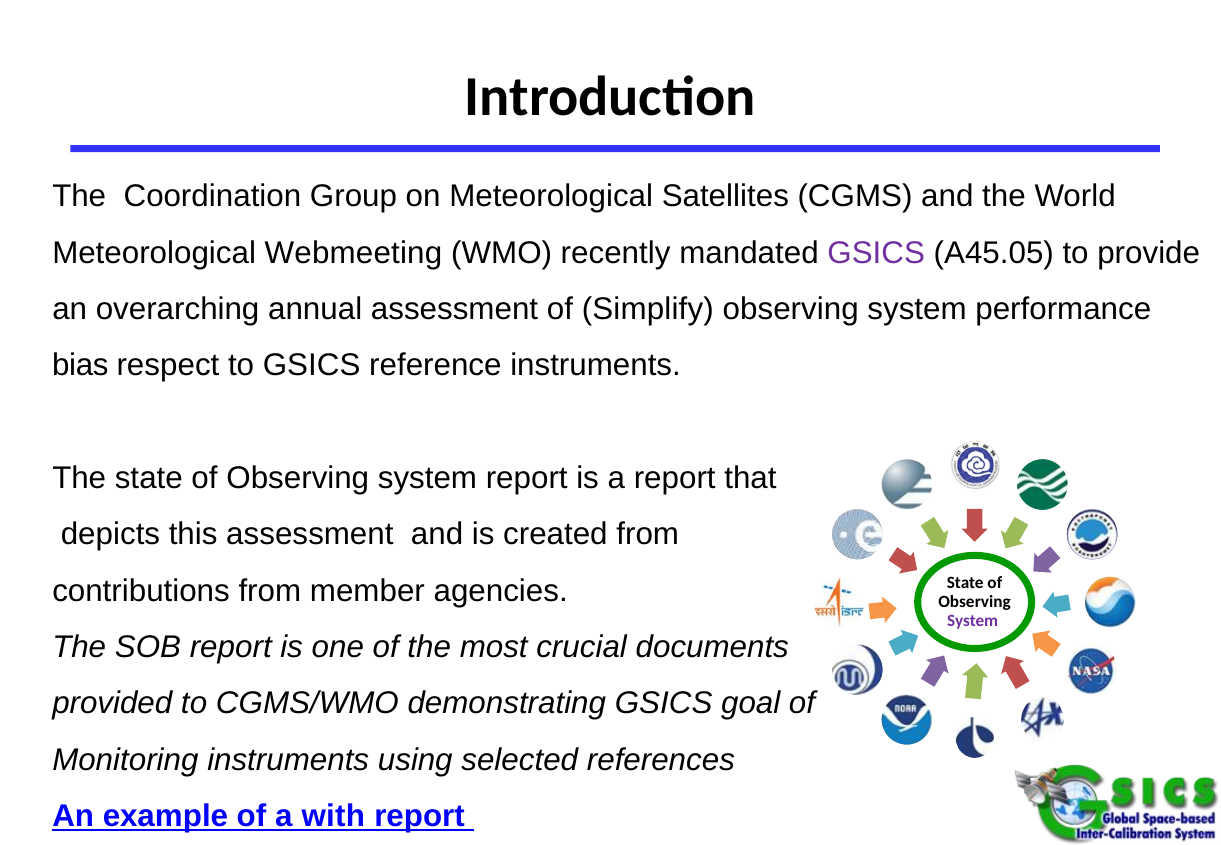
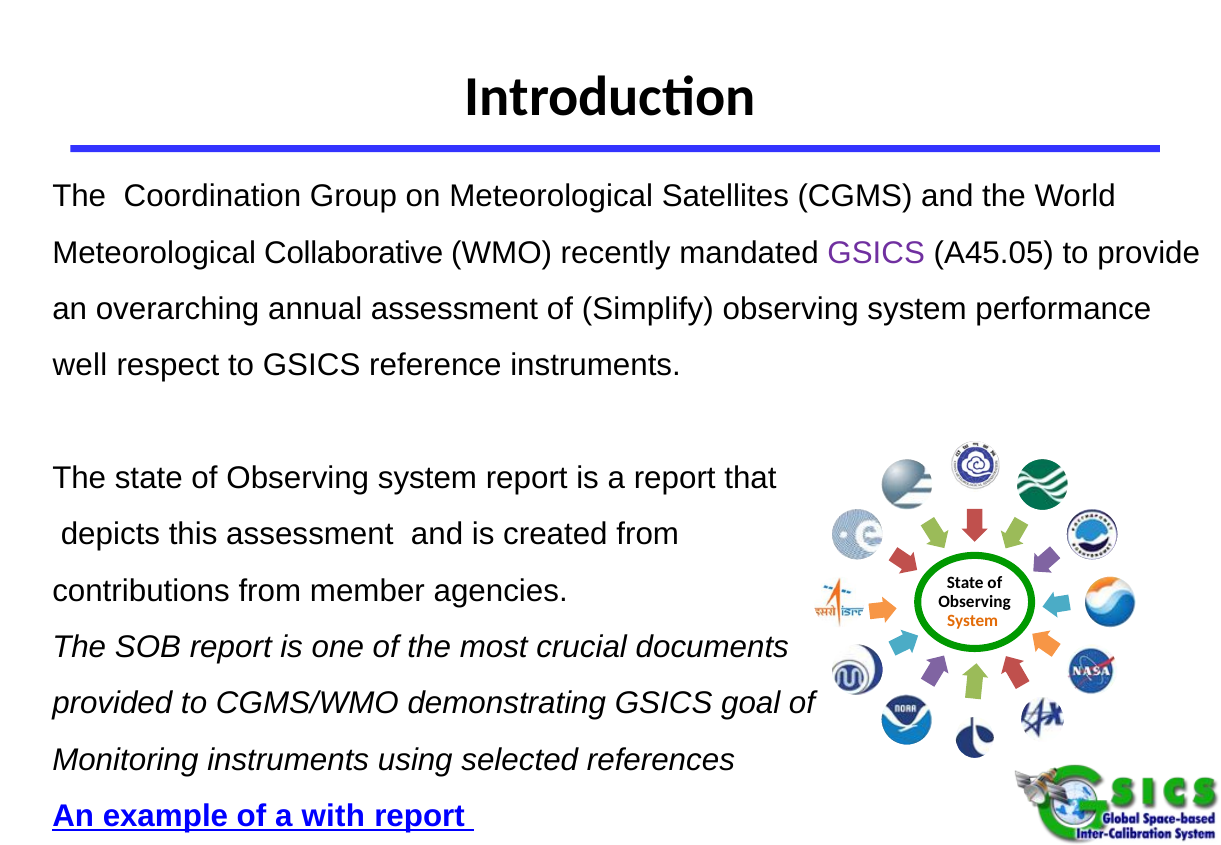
Webmeeting: Webmeeting -> Collaborative (354, 253)
bias: bias -> well (80, 366)
System colour: purple -> orange (973, 621)
